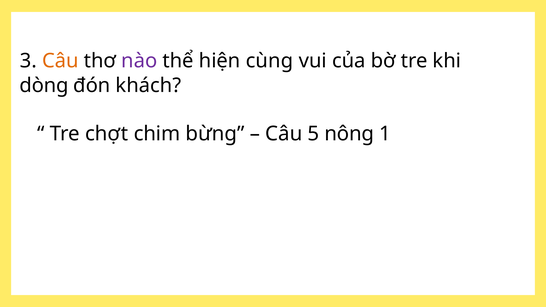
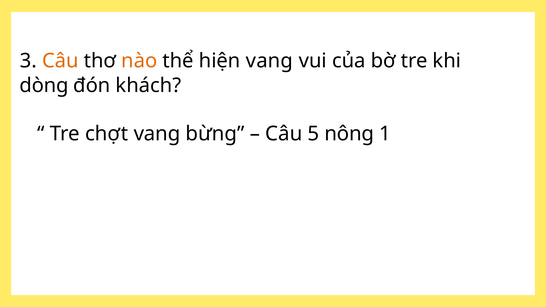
nào colour: purple -> orange (139, 61)
hiện cùng: cùng -> vang (270, 61)
chợt chim: chim -> vang (157, 134)
